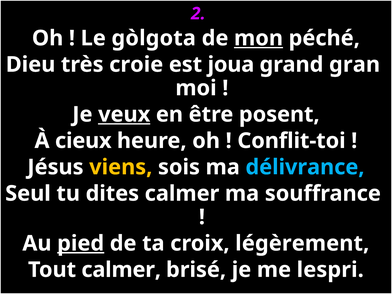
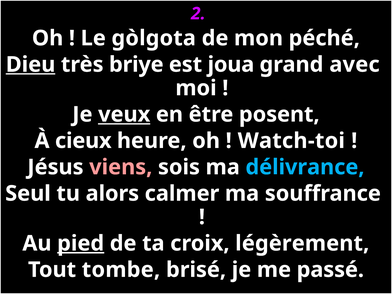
mon underline: present -> none (259, 38)
Dieu underline: none -> present (31, 65)
croie: croie -> briye (136, 65)
gran: gran -> avec (355, 65)
Conflit-toi: Conflit-toi -> Watch-toi (291, 141)
viens colour: yellow -> pink (121, 167)
dites: dites -> alors (112, 194)
Tout calmer: calmer -> tombe (121, 270)
lespri: lespri -> passé (330, 270)
